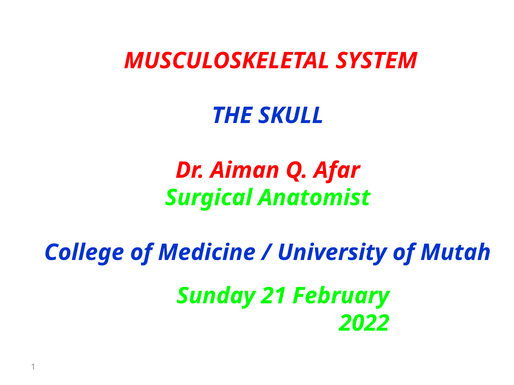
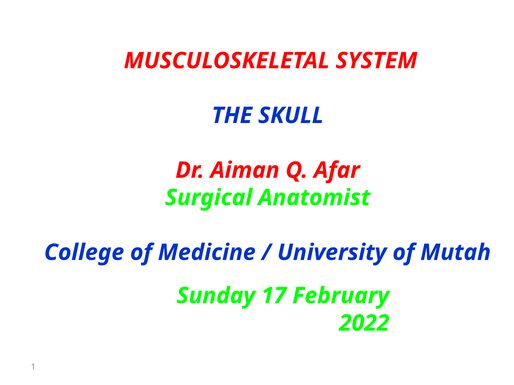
21: 21 -> 17 (274, 296)
